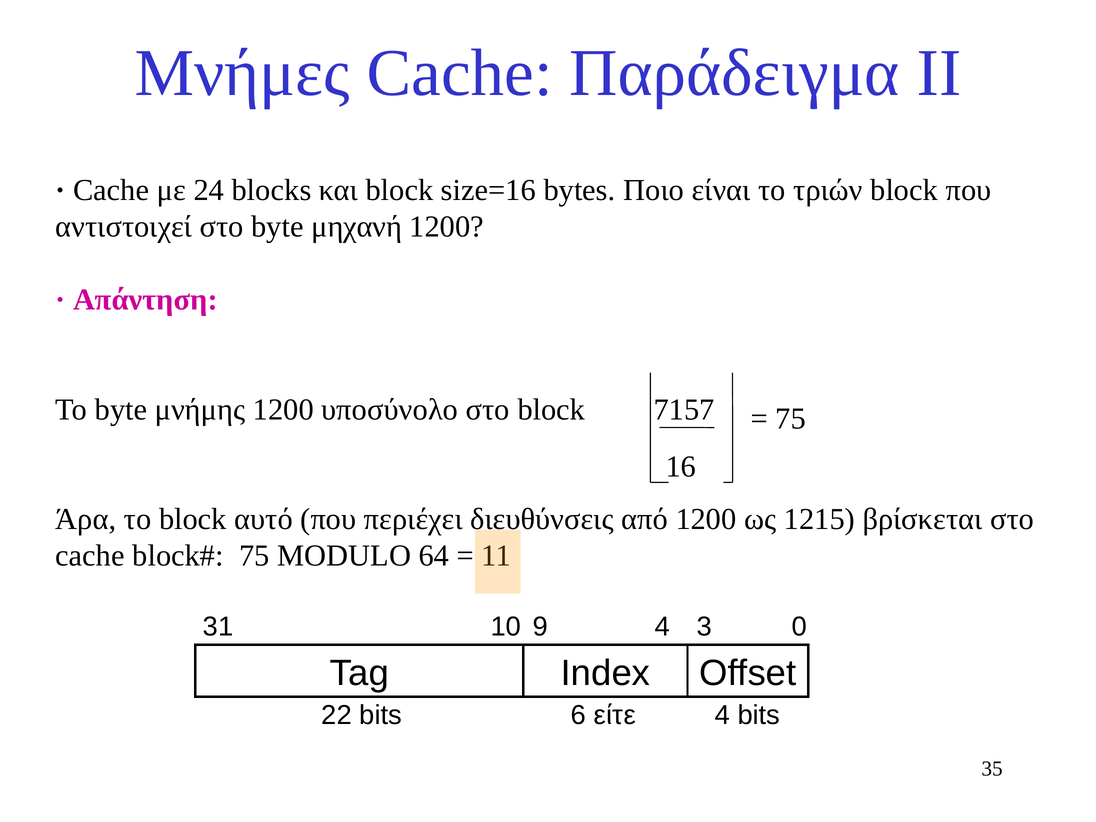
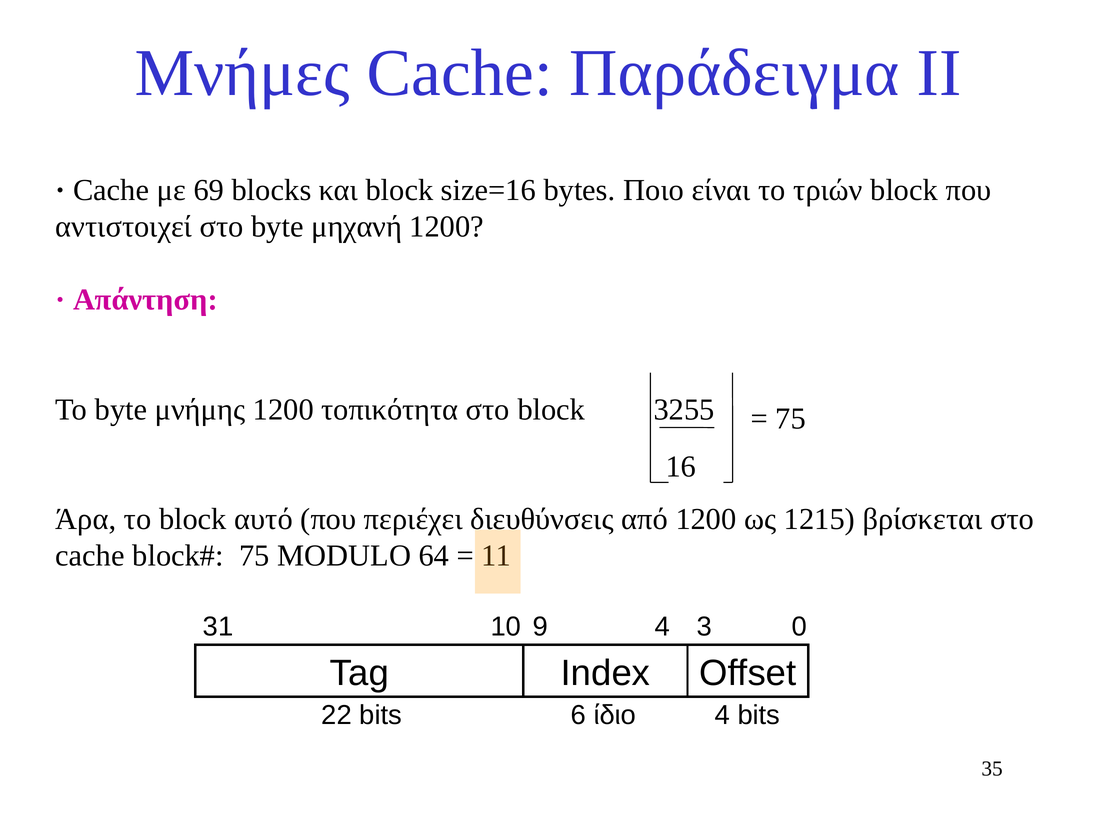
24: 24 -> 69 (209, 190)
υποσύνολο: υποσύνολο -> τοπικότητα (390, 409)
7157: 7157 -> 3255 (684, 409)
είτε: είτε -> ίδιο (615, 715)
